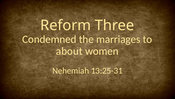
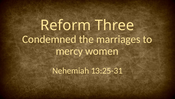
about: about -> mercy (69, 51)
